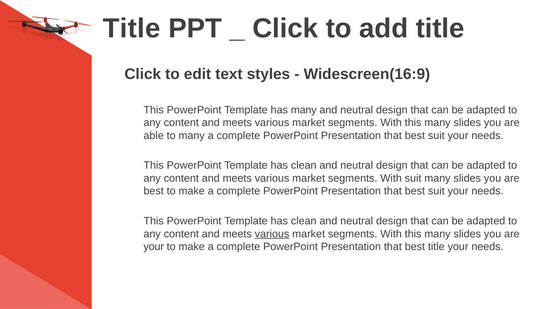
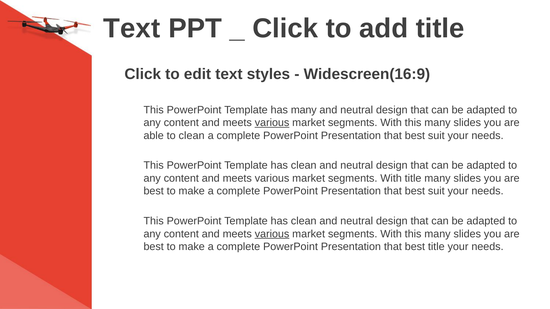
Title: Title -> Text (132, 29)
various underline: none -> present (272, 123)
to many: many -> clean (192, 136)
With suit: suit -> title (413, 178)
your: your -> best (154, 247)
